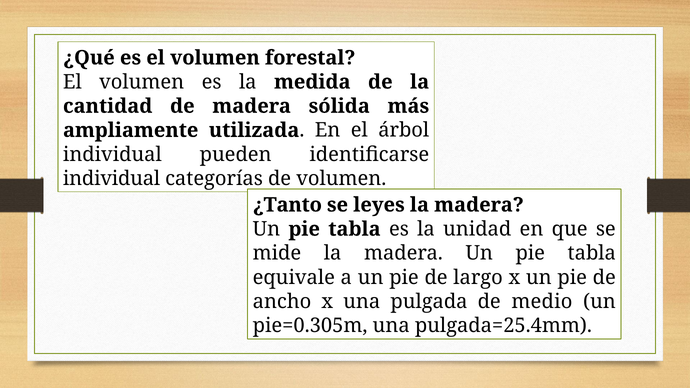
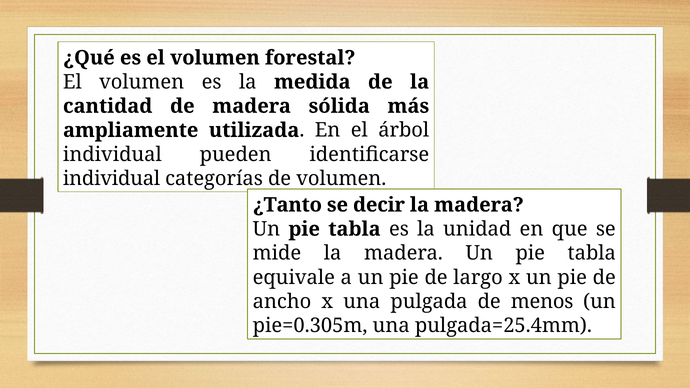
leyes: leyes -> decir (379, 205)
medio: medio -> menos (542, 302)
